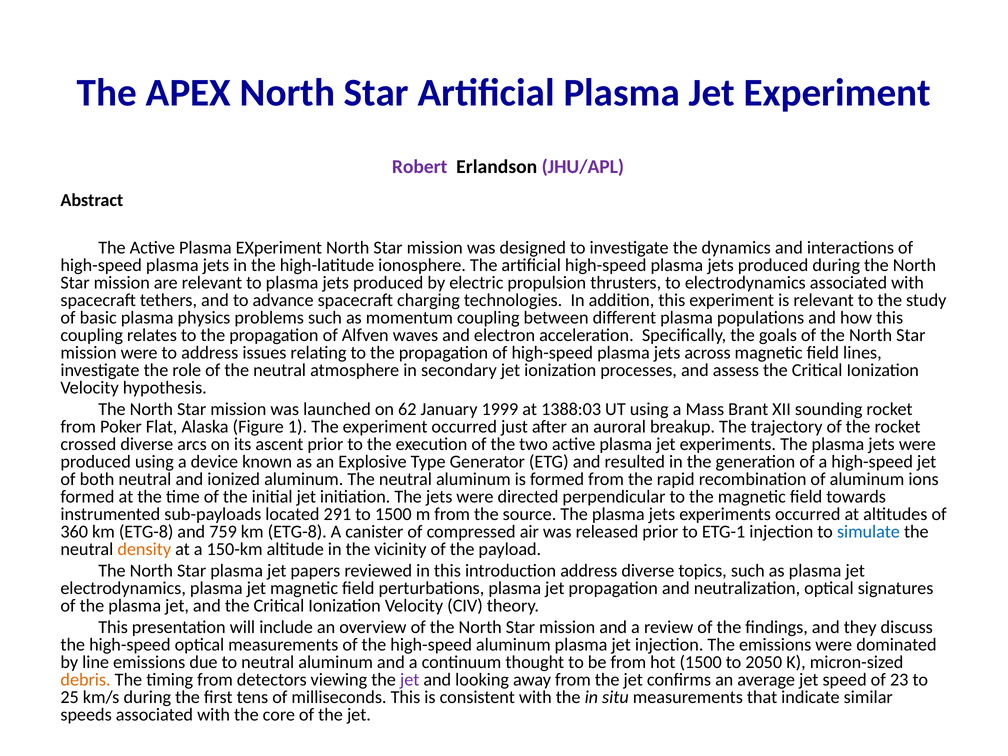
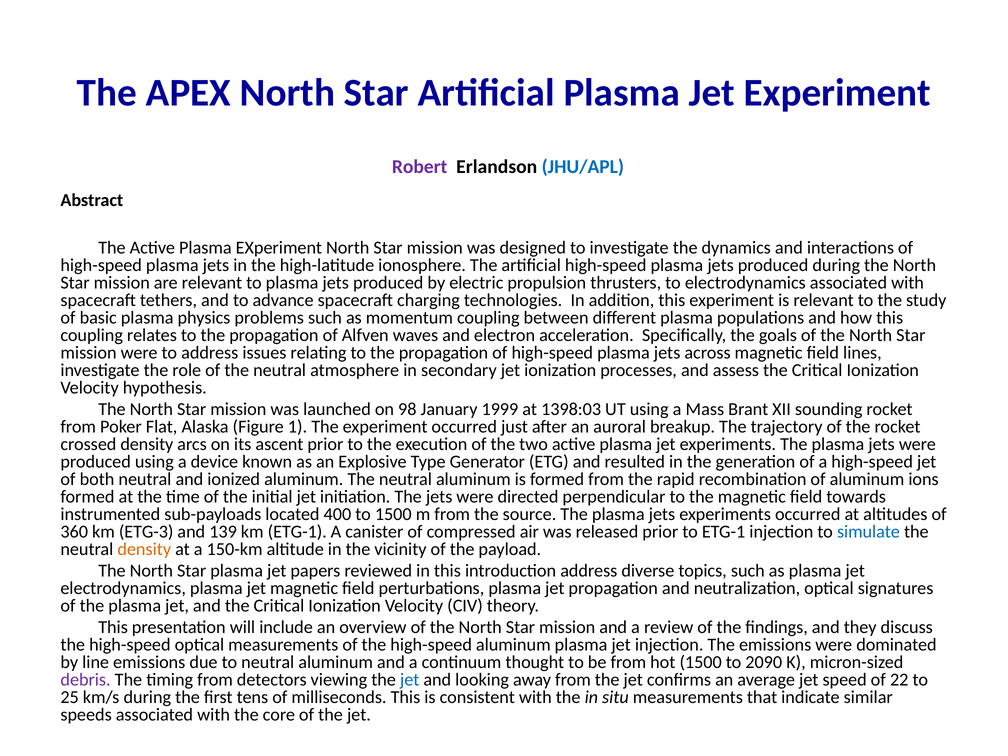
JHU/APL colour: purple -> blue (583, 167)
62: 62 -> 98 (407, 409)
1388:03: 1388:03 -> 1398:03 (571, 409)
crossed diverse: diverse -> density (147, 444)
291: 291 -> 400 (337, 514)
360 km ETG-8: ETG-8 -> ETG-3 (146, 532)
759: 759 -> 139 (223, 532)
ETG-8: ETG-8 -> ETG-1 (297, 532)
2050: 2050 -> 2090 (764, 662)
debris colour: orange -> purple (86, 680)
jet colour: purple -> blue (410, 680)
23: 23 -> 22 (899, 680)
